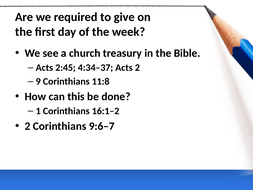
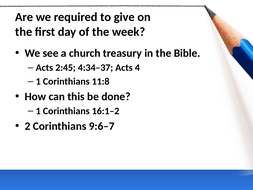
Acts 2: 2 -> 4 (137, 68)
9: 9 -> 1 (38, 81)
